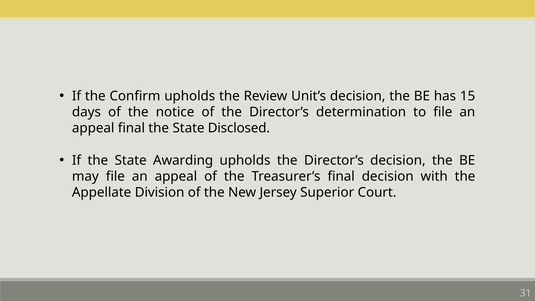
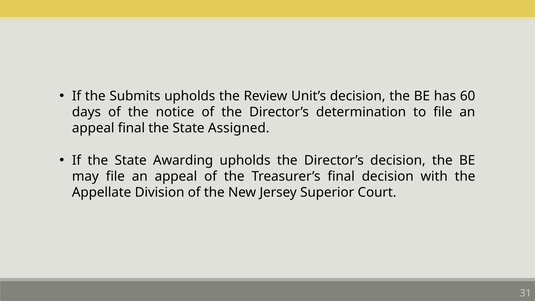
Confirm: Confirm -> Submits (135, 96)
15: 15 -> 60 (468, 96)
Disclosed: Disclosed -> Assigned (239, 128)
